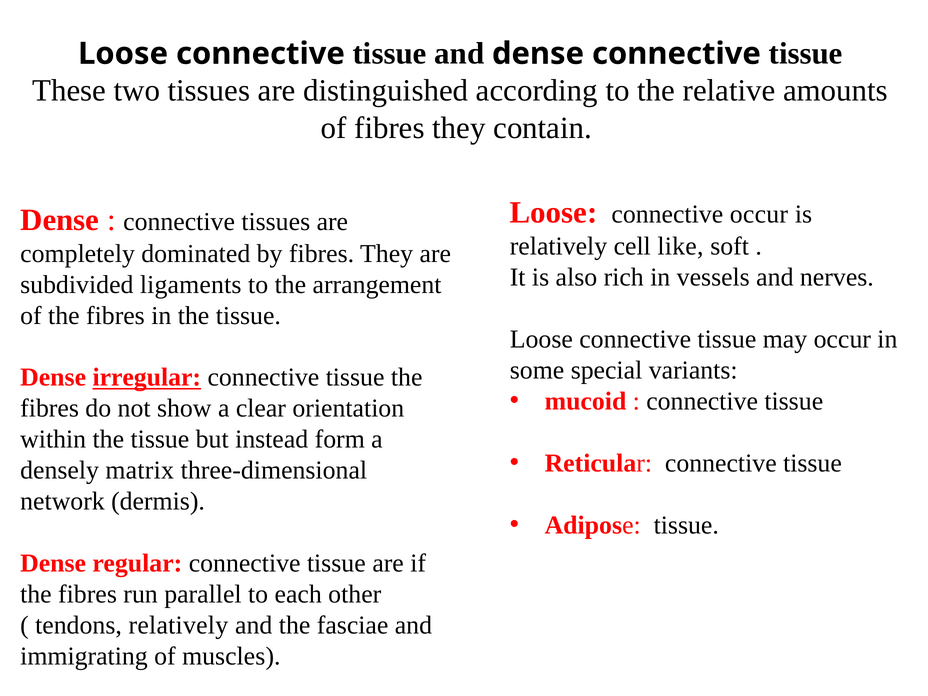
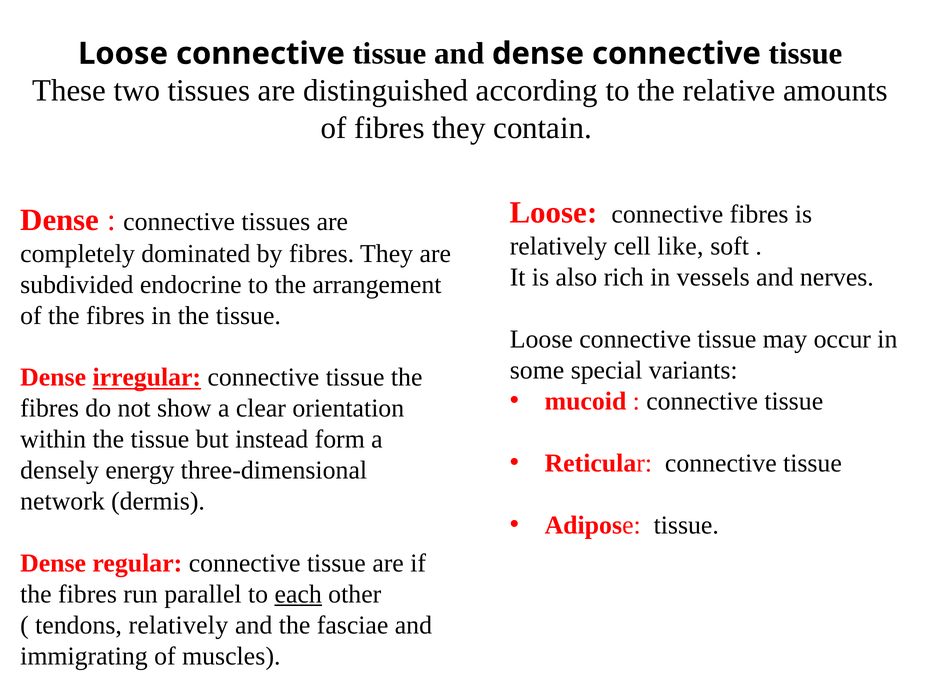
connective occur: occur -> fibres (759, 214)
ligaments: ligaments -> endocrine (191, 285)
matrix: matrix -> energy (140, 470)
each underline: none -> present (298, 594)
